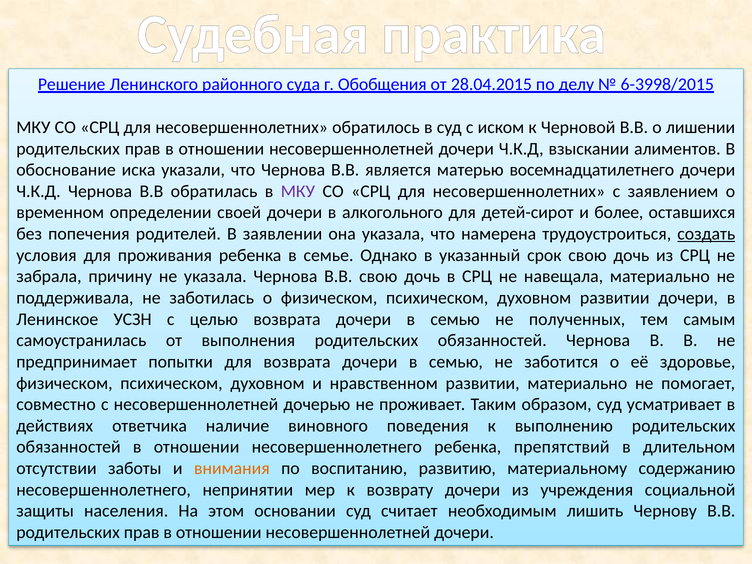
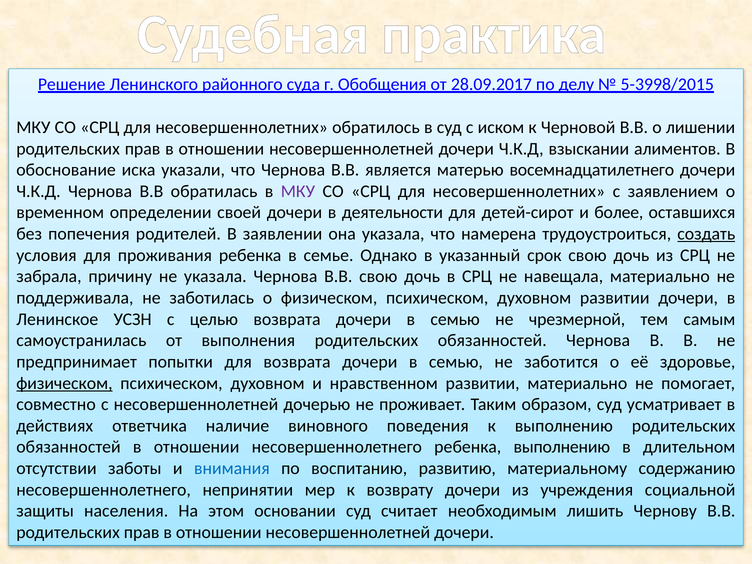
28.04.2015: 28.04.2015 -> 28.09.2017 (491, 84)
6-3998/2015: 6-3998/2015 -> 5-3998/2015 (667, 84)
алкогольного: алкогольного -> деятельности (392, 213)
полученных: полученных -> чрезмерной (577, 319)
физическом underline: none -> present (64, 383)
ребенка препятствий: препятствий -> выполнению (562, 447)
внимания colour: orange -> blue (232, 468)
